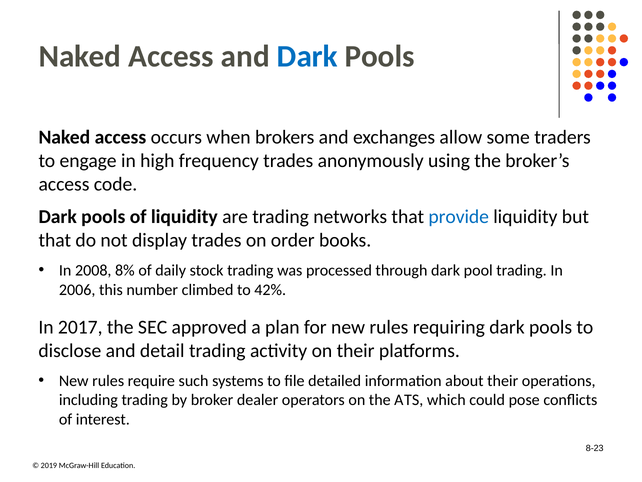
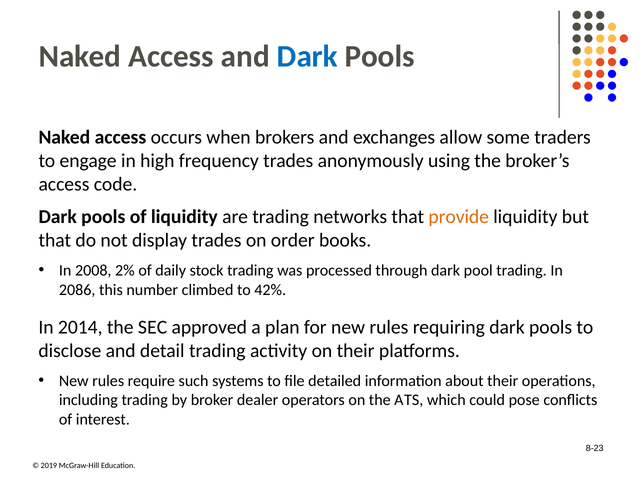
provide colour: blue -> orange (459, 217)
8%: 8% -> 2% (125, 270)
2006: 2006 -> 2086 (77, 289)
2017: 2017 -> 2014 (80, 327)
